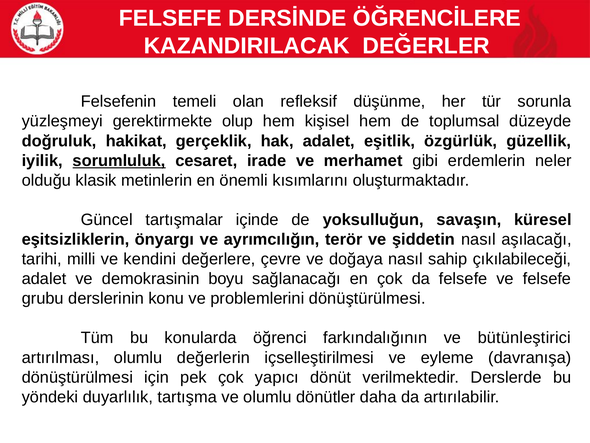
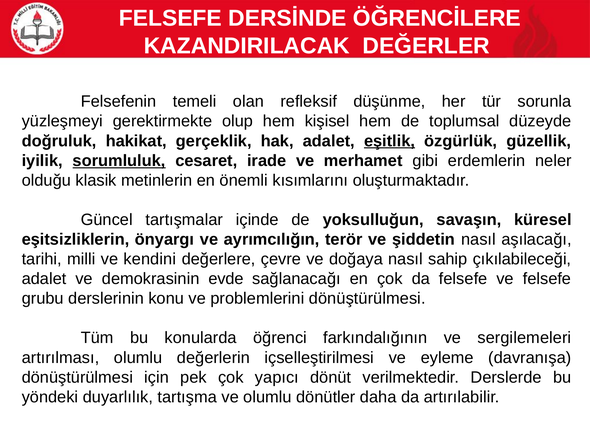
eşitlik underline: none -> present (390, 141)
boyu: boyu -> evde (226, 278)
bütünleştirici: bütünleştirici -> sergilemeleri (524, 338)
